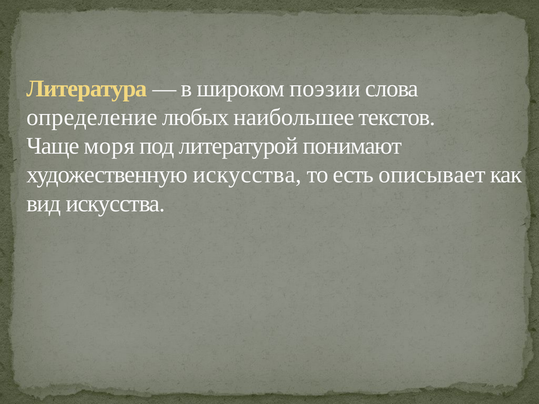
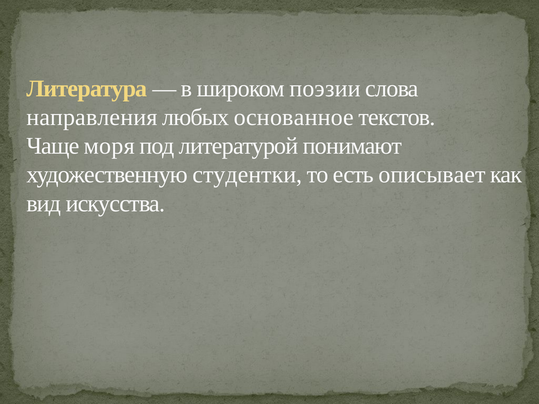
определение: определение -> направления (92, 117)
наибольшее: наибольшее -> основанное (294, 117)
художественную искусства: искусства -> студентки (247, 175)
